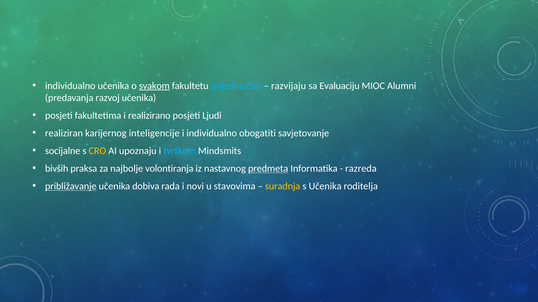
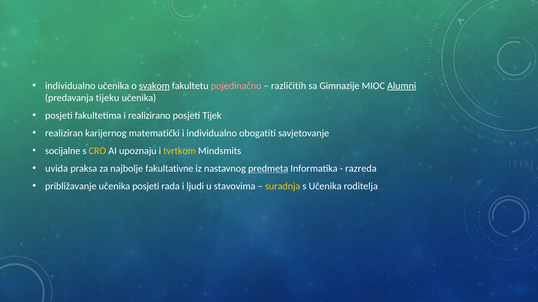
pojedinačno colour: light blue -> pink (236, 86)
razvijaju: razvijaju -> različitih (289, 86)
Evaluaciju: Evaluaciju -> Gimnazije (339, 86)
Alumni underline: none -> present (402, 86)
razvoj: razvoj -> tijeku (108, 98)
Ljudi: Ljudi -> Tijek (212, 116)
inteligencije: inteligencije -> matematički (154, 133)
tvrtkom colour: light blue -> yellow (180, 151)
bivših: bivših -> uvida (57, 169)
volontiranja: volontiranja -> fakultativne (169, 169)
približavanje underline: present -> none (71, 187)
učenika dobiva: dobiva -> posjeti (146, 187)
novi: novi -> ljudi (195, 187)
